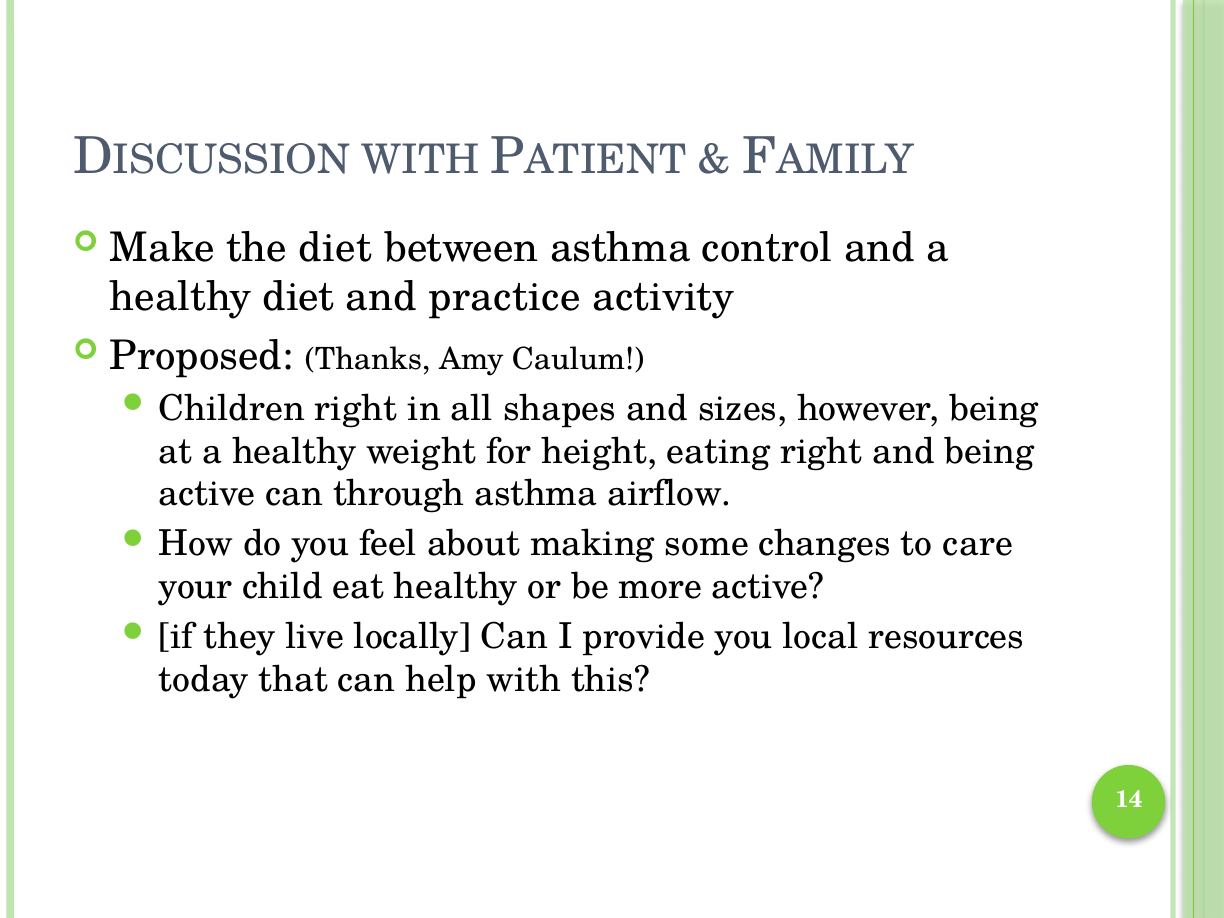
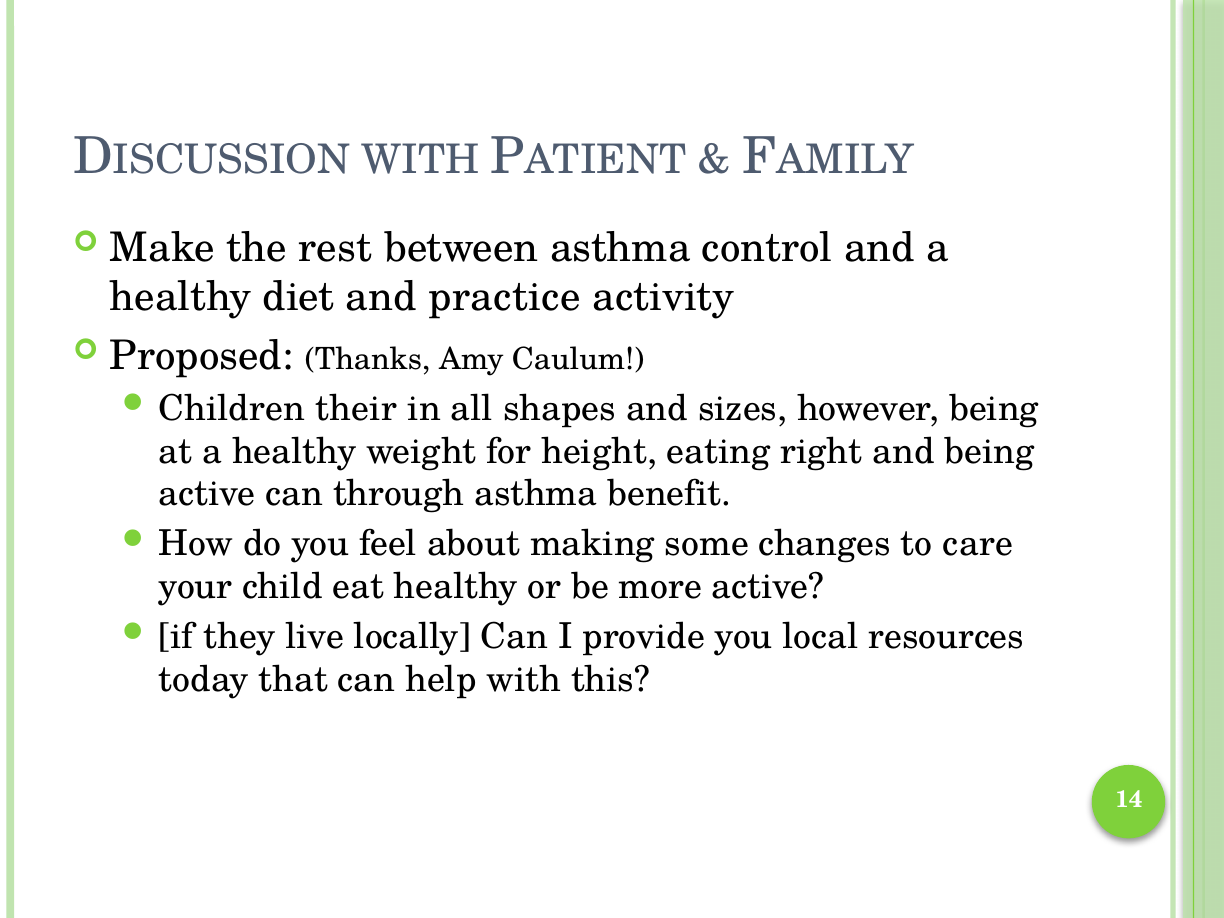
the diet: diet -> rest (335, 248)
Children right: right -> their (356, 408)
airflow: airflow -> benefit (669, 494)
